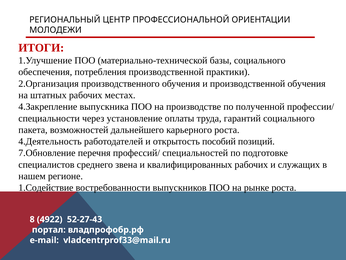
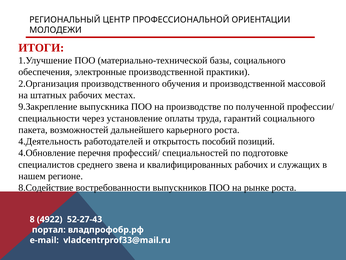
потребления: потребления -> электронные (100, 72)
производственной обучения: обучения -> массовой (307, 83)
4.Закрепление: 4.Закрепление -> 9.Закрепление (48, 107)
7.Обновление: 7.Обновление -> 4.Обновление (47, 153)
1.Содействие: 1.Содействие -> 8.Содействие (46, 187)
